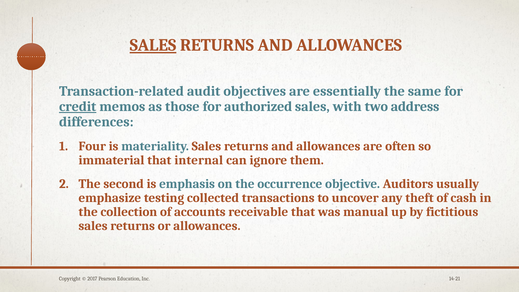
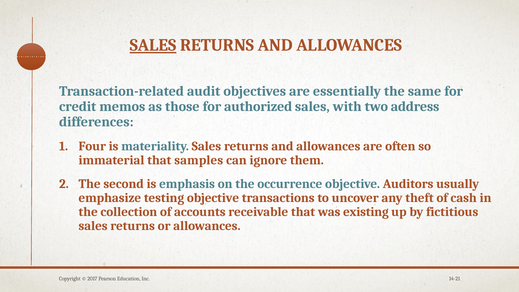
credit underline: present -> none (78, 106)
internal: internal -> samples (199, 160)
testing collected: collected -> objective (213, 198)
manual: manual -> existing (366, 212)
